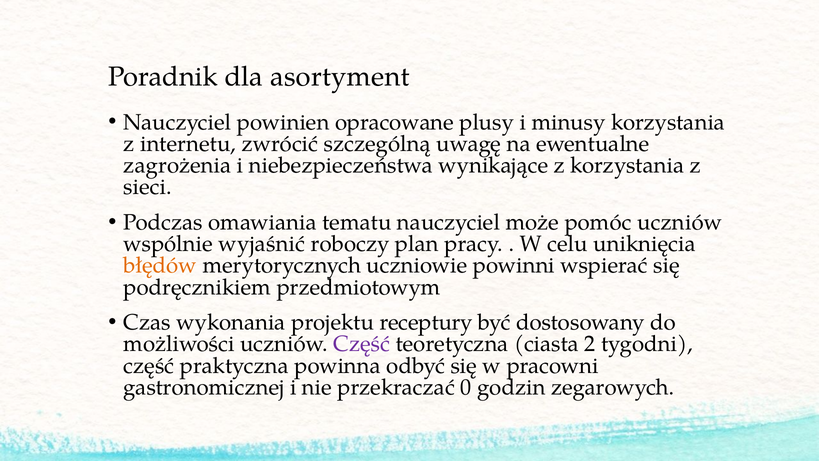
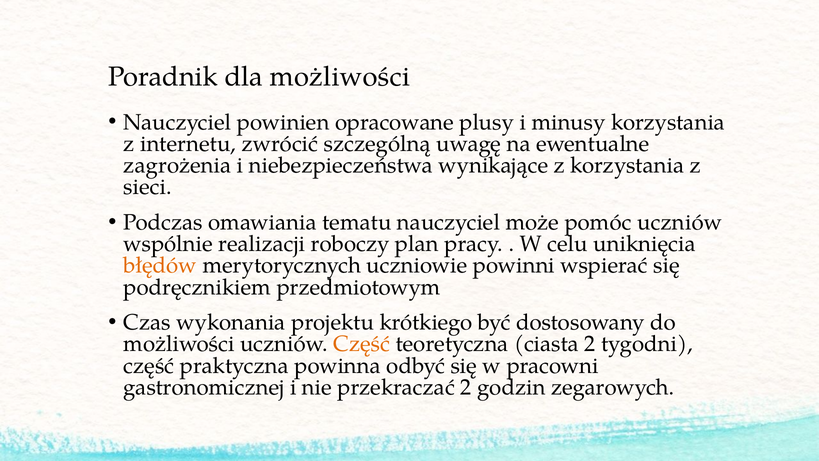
dla asortyment: asortyment -> możliwości (340, 77)
wyjaśnić: wyjaśnić -> realizacji (262, 244)
receptury: receptury -> krótkiego (426, 322)
Część colour: purple -> orange (362, 344)
przekraczać 0: 0 -> 2 (466, 387)
